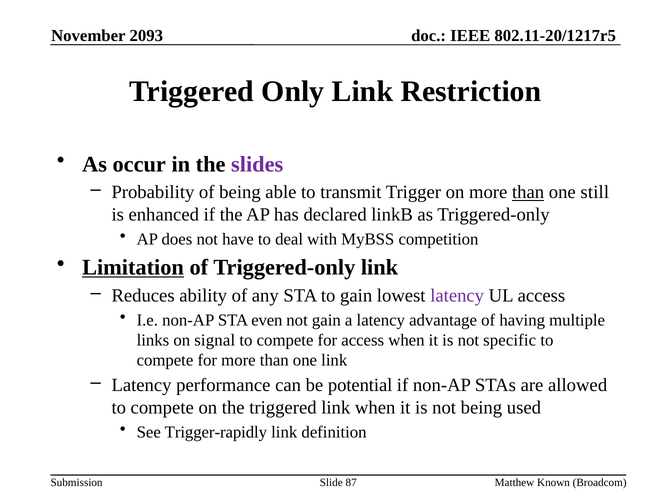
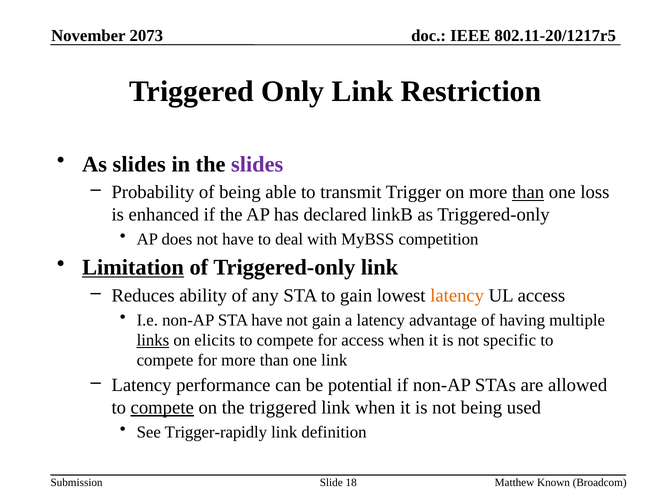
2093: 2093 -> 2073 (146, 36)
As occur: occur -> slides (139, 164)
still: still -> loss (595, 192)
latency colour: purple -> orange (457, 296)
STA even: even -> have (267, 320)
links underline: none -> present (153, 340)
signal: signal -> elicits (215, 340)
compete underline: none -> present (162, 408)
87: 87 -> 18 (351, 483)
